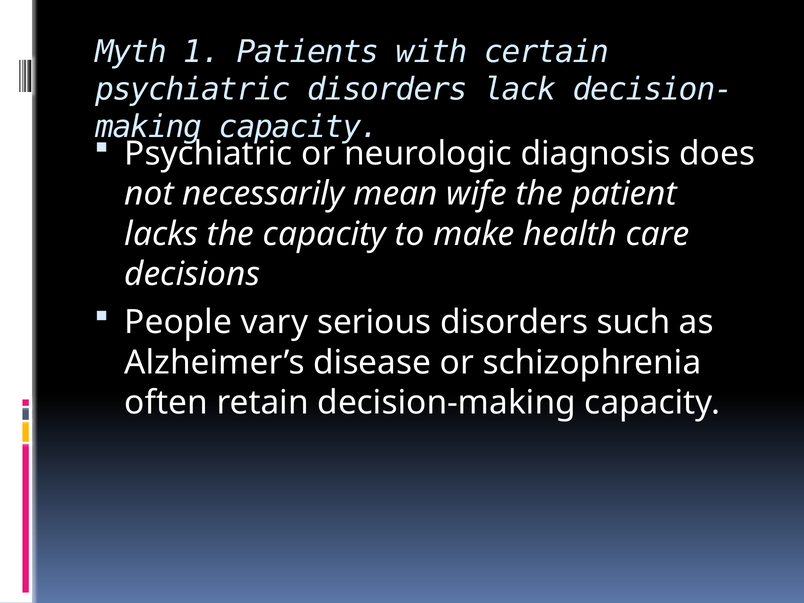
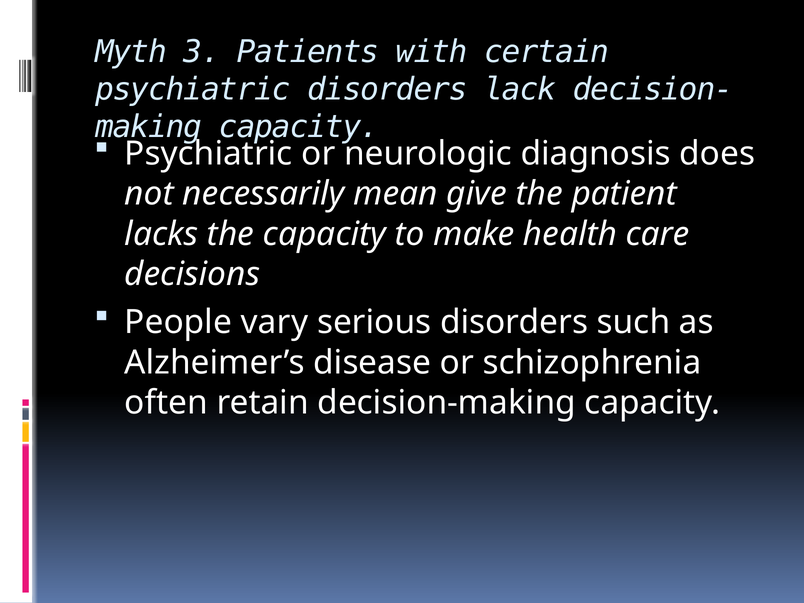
1: 1 -> 3 (202, 52)
wife: wife -> give (477, 194)
